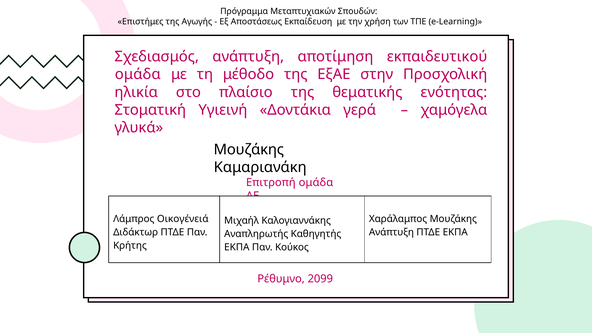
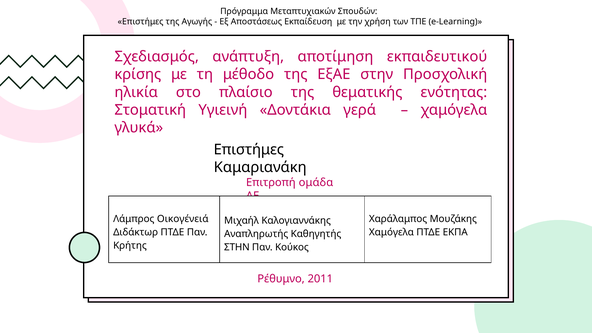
ομάδα: ομάδα -> κρίσης (138, 74)
Μουζάκης: Μουζάκης -> Επιστήμες (249, 149)
Ανάπτυξη: Ανάπτυξη -> Χαμόγελα (391, 232)
ΕΚΠΑ: ΕΚΠΑ -> ΣΤΗΝ (237, 247)
2099: 2099 -> 2011 (320, 279)
